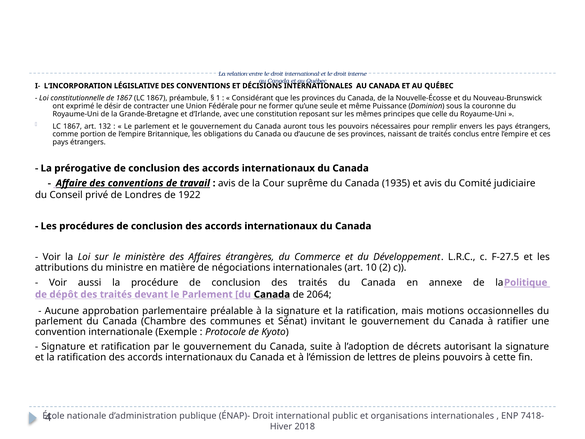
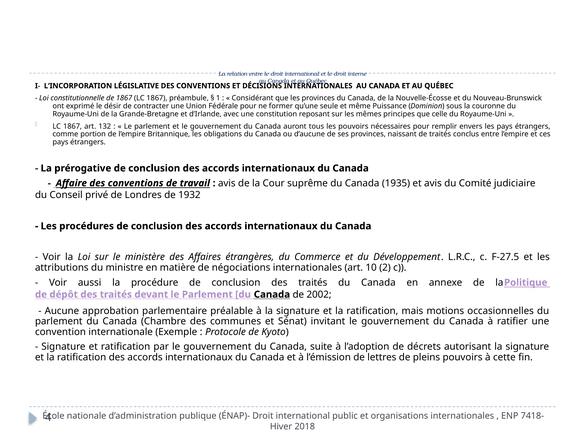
1922: 1922 -> 1932 (189, 195)
2064: 2064 -> 2002 (319, 294)
